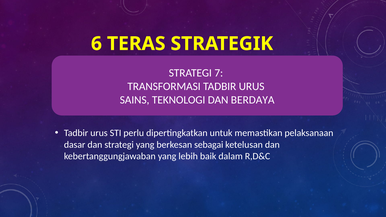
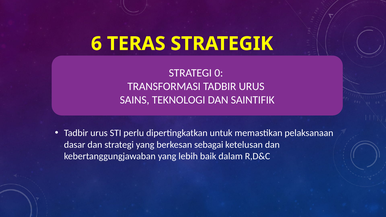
7: 7 -> 0 (219, 73)
BERDAYA: BERDAYA -> SAINTIFIK (253, 100)
